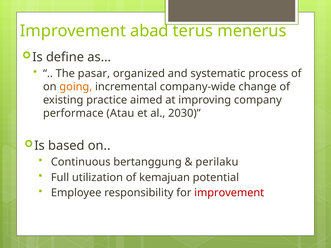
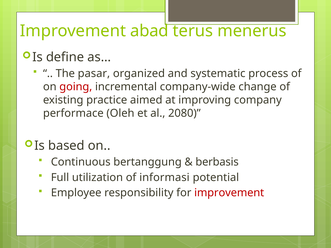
going colour: orange -> red (76, 87)
Atau: Atau -> Oleh (120, 113)
2030: 2030 -> 2080 (184, 113)
perilaku: perilaku -> berbasis (217, 162)
kemajuan: kemajuan -> informasi (164, 178)
